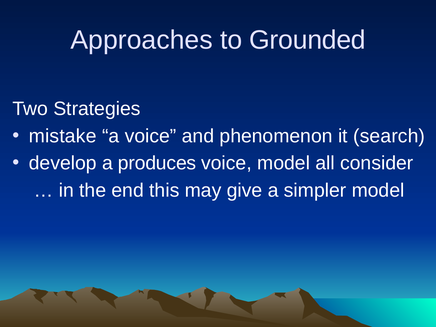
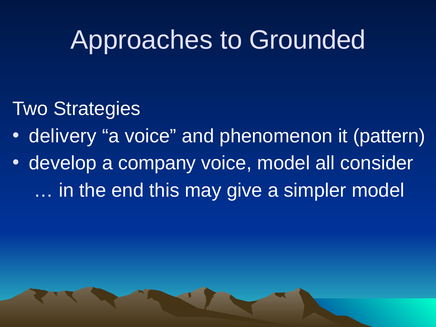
mistake: mistake -> delivery (63, 136)
search: search -> pattern (389, 136)
produces: produces -> company (157, 163)
